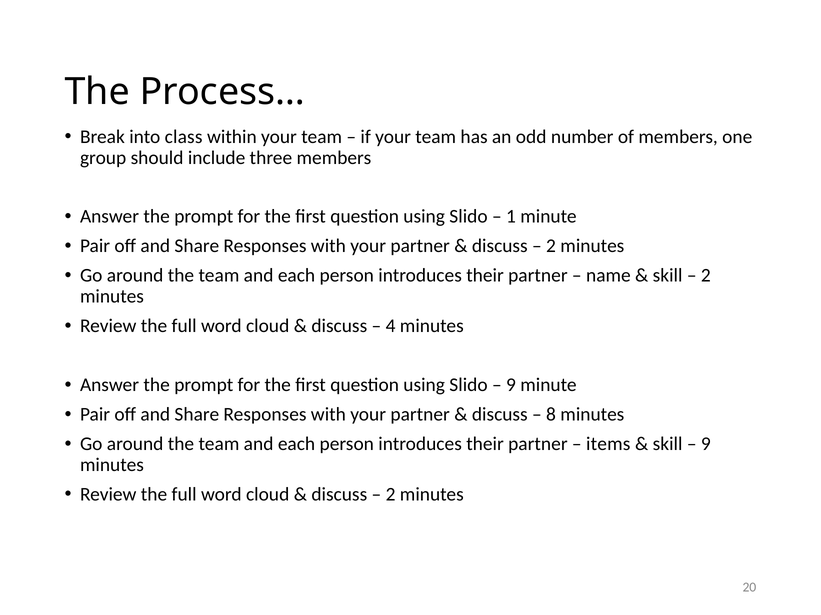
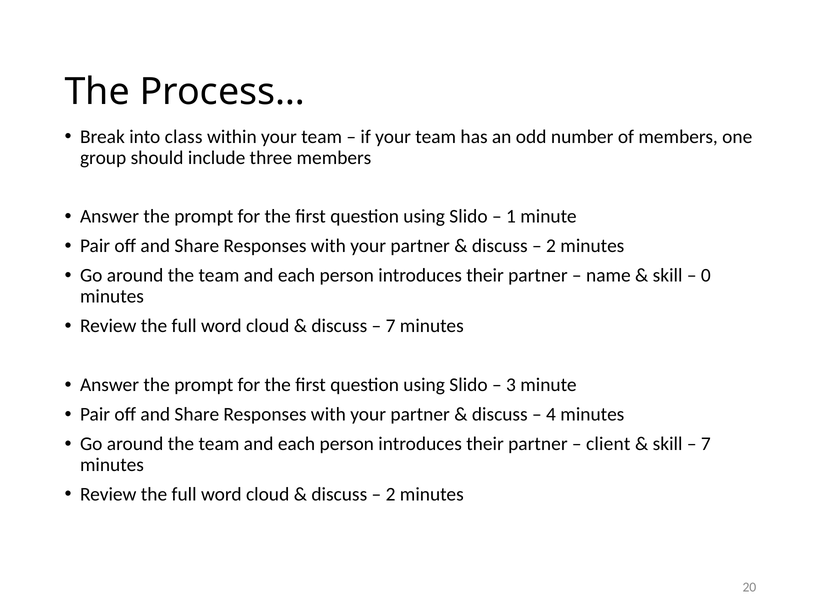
2: 2 -> 0 (706, 276)
4: 4 -> 7 (391, 326)
9: 9 -> 3 (511, 385)
8: 8 -> 4 (551, 415)
items: items -> client (608, 444)
9: 9 -> 7 (706, 444)
